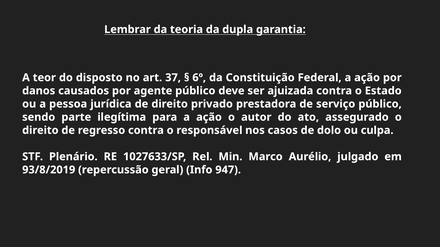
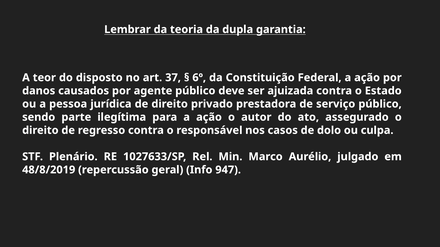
93/8/2019: 93/8/2019 -> 48/8/2019 (49, 170)
